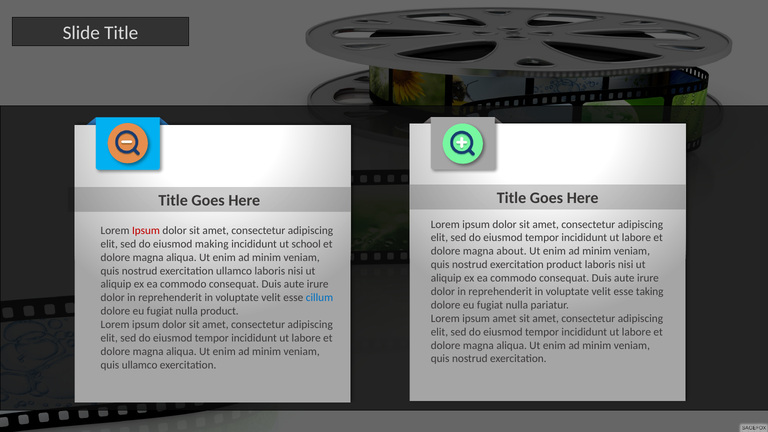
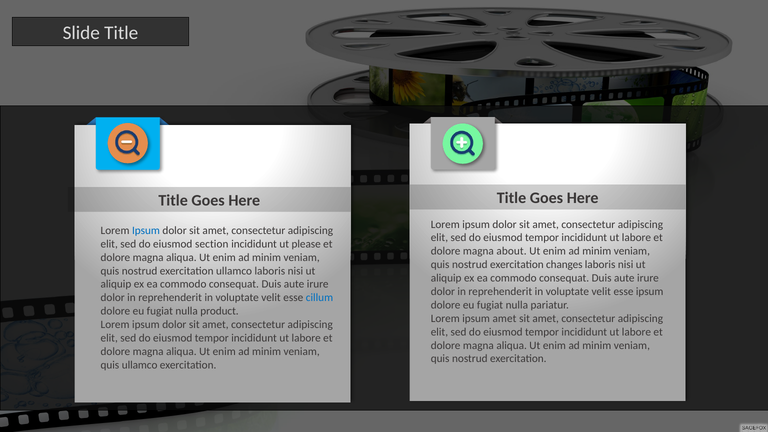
Ipsum colour: red -> blue (146, 230)
making: making -> section (212, 244)
school: school -> please (306, 244)
exercitation product: product -> changes (564, 265)
esse taking: taking -> ipsum (650, 292)
